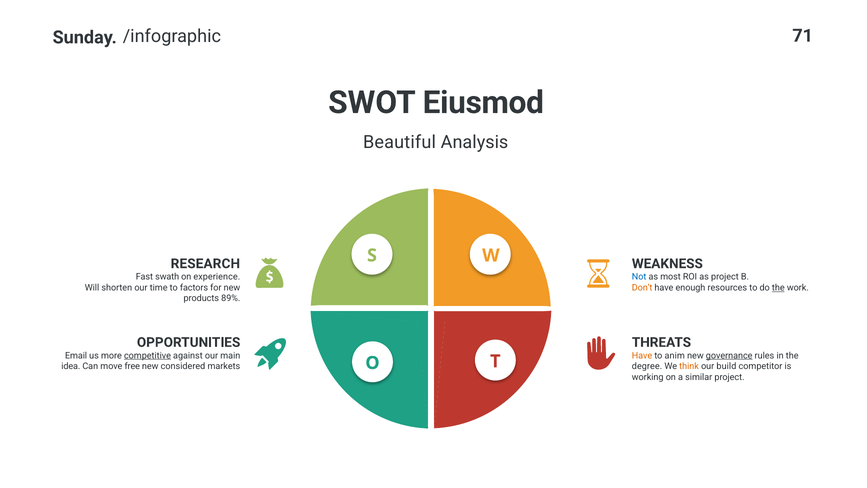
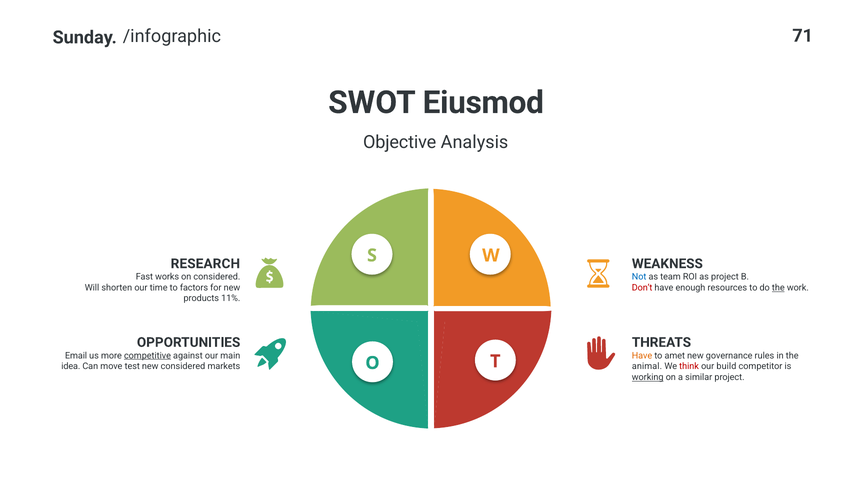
Beautiful: Beautiful -> Objective (400, 142)
swath: swath -> works (167, 277)
on experience: experience -> considered (217, 277)
most: most -> team (671, 277)
Don’t colour: orange -> red (642, 287)
89%: 89% -> 11% (231, 298)
anim: anim -> amet (675, 355)
governance underline: present -> none (729, 355)
free: free -> test (132, 366)
degree: degree -> animal (647, 366)
think colour: orange -> red (689, 366)
working underline: none -> present (648, 377)
